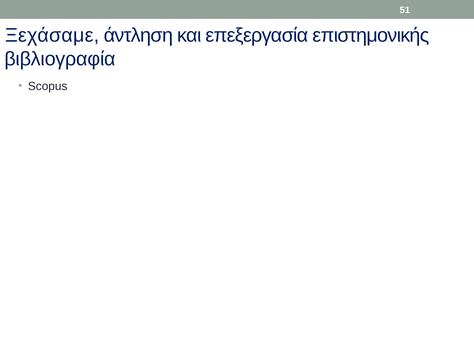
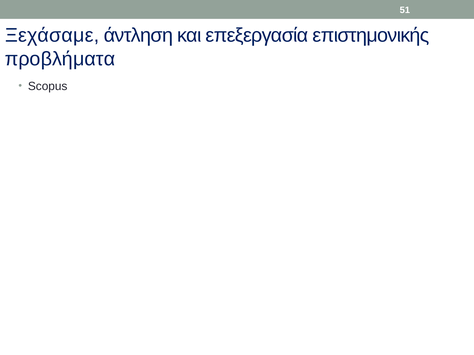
βιβλιογραφία: βιβλιογραφία -> προβλήματα (60, 59)
